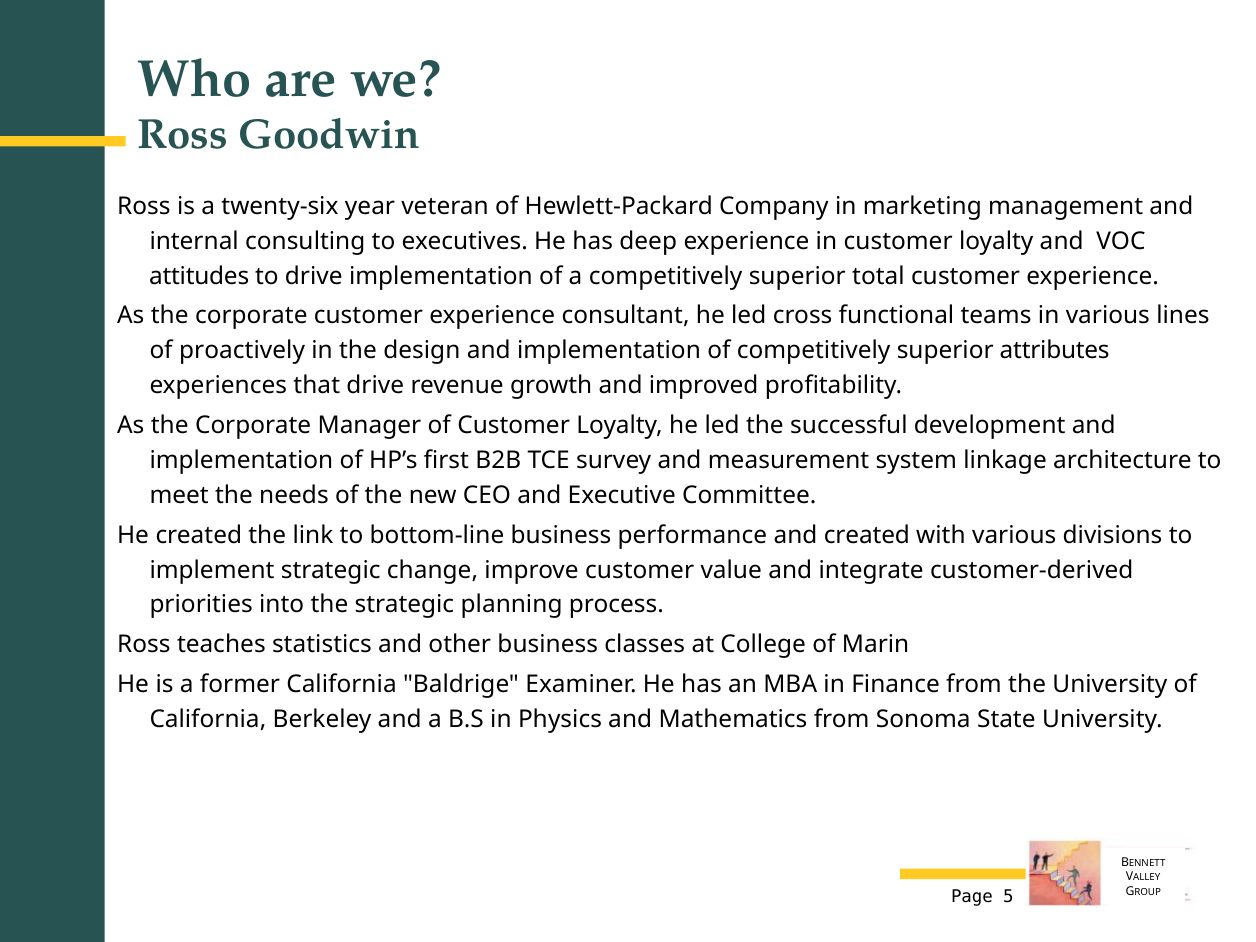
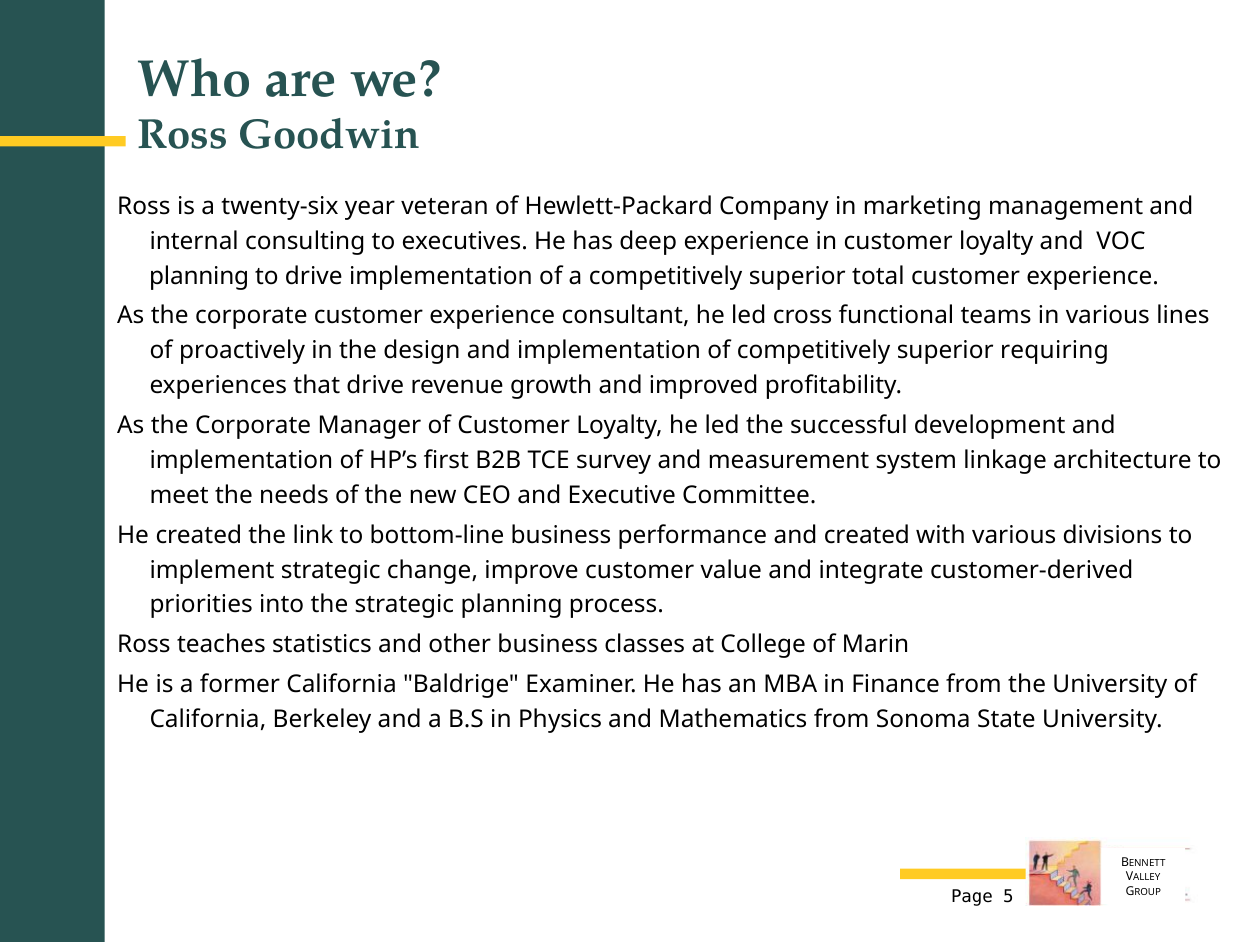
attitudes: attitudes -> planning (199, 276)
attributes: attributes -> requiring (1054, 351)
